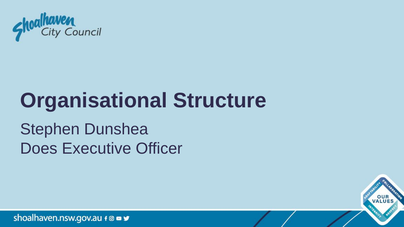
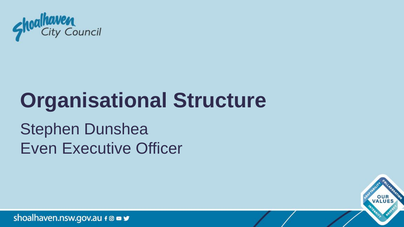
Does: Does -> Even (39, 149)
